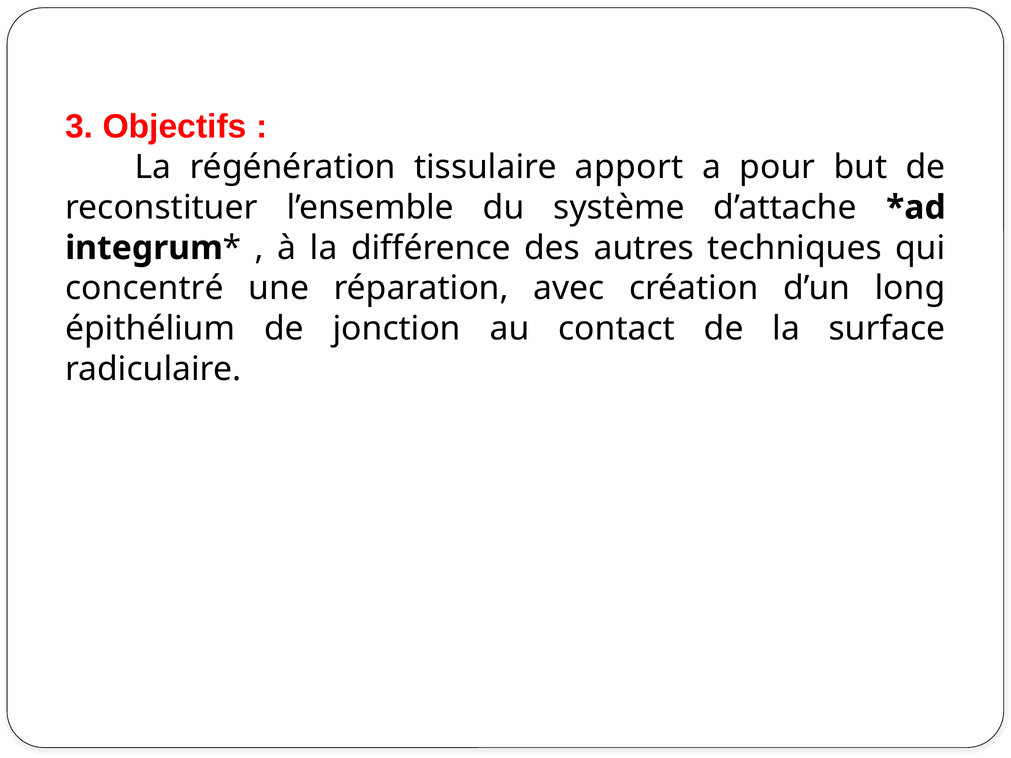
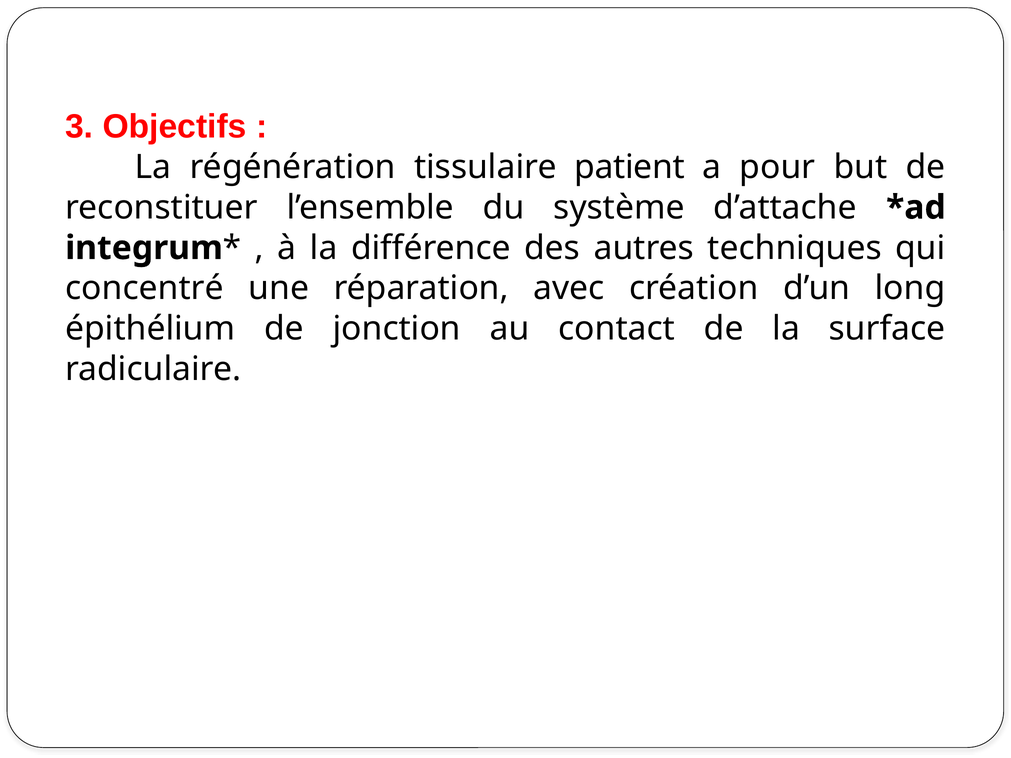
apport: apport -> patient (630, 167)
